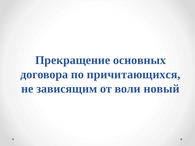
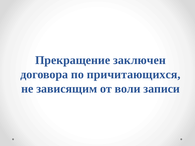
основных: основных -> заключен (139, 60)
новый: новый -> записи (162, 89)
